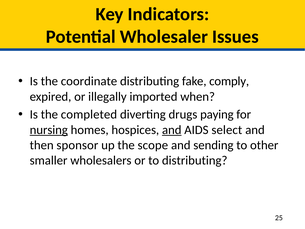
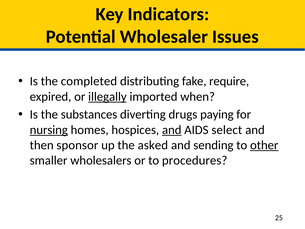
coordinate: coordinate -> completed (89, 81)
comply: comply -> require (229, 81)
illegally underline: none -> present (107, 96)
completed: completed -> substances (89, 114)
scope: scope -> asked (153, 145)
other underline: none -> present (264, 145)
to distributing: distributing -> procedures (195, 160)
